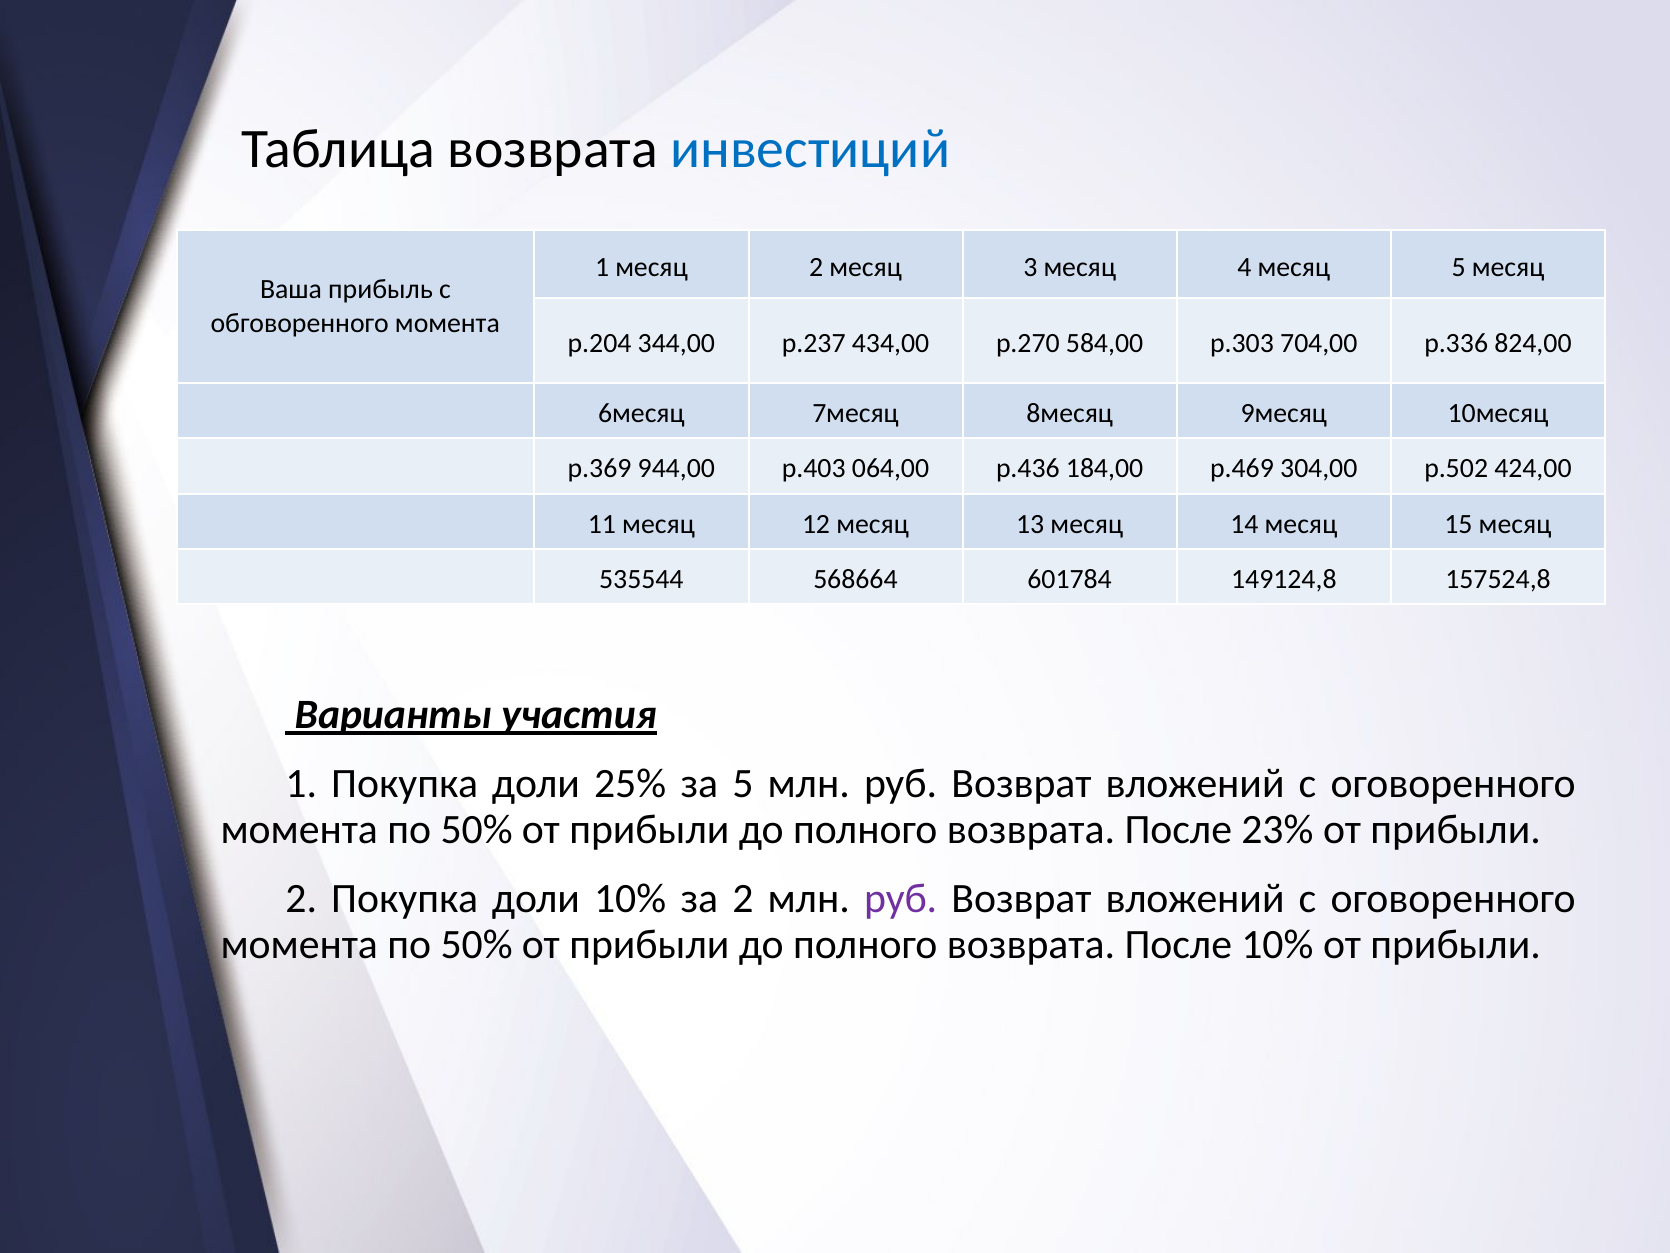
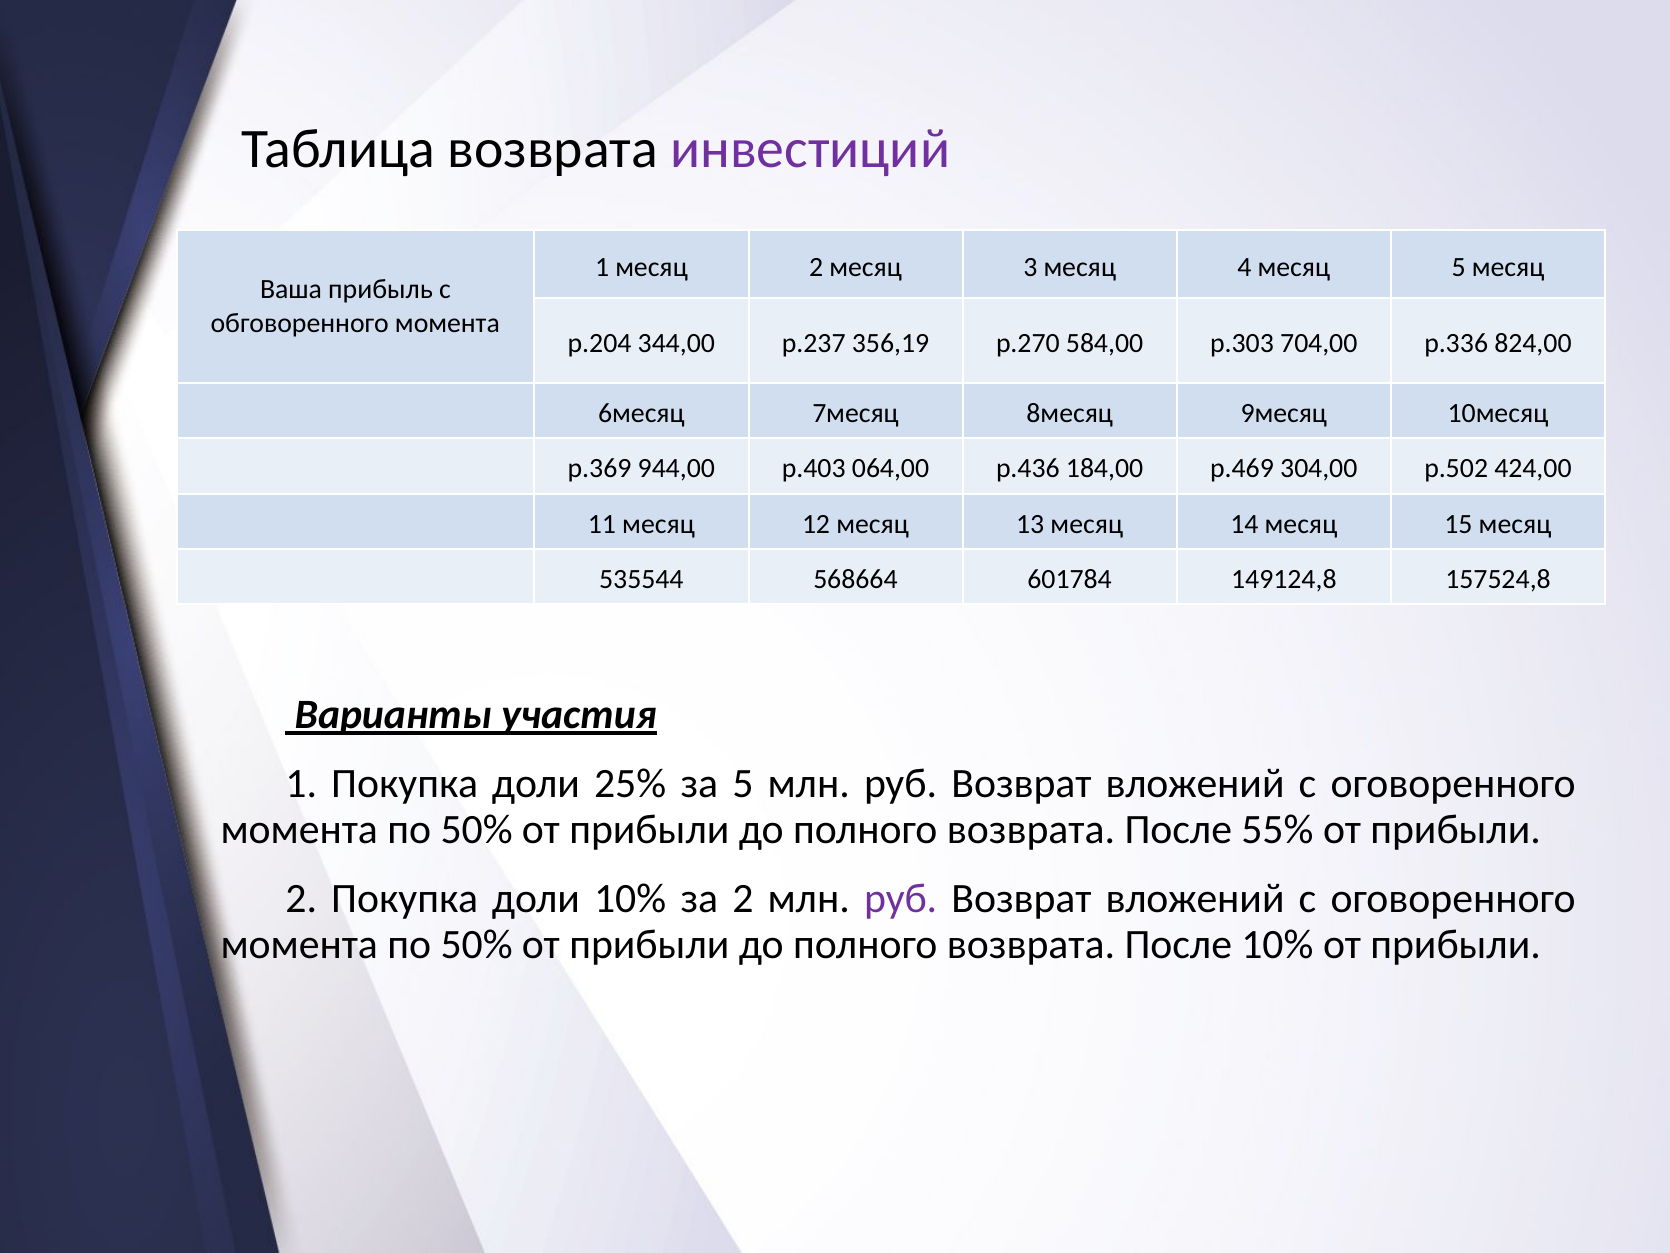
инвестиций colour: blue -> purple (810, 149)
434,00: 434,00 -> 356,19 (891, 343)
23%: 23% -> 55% (1277, 830)
